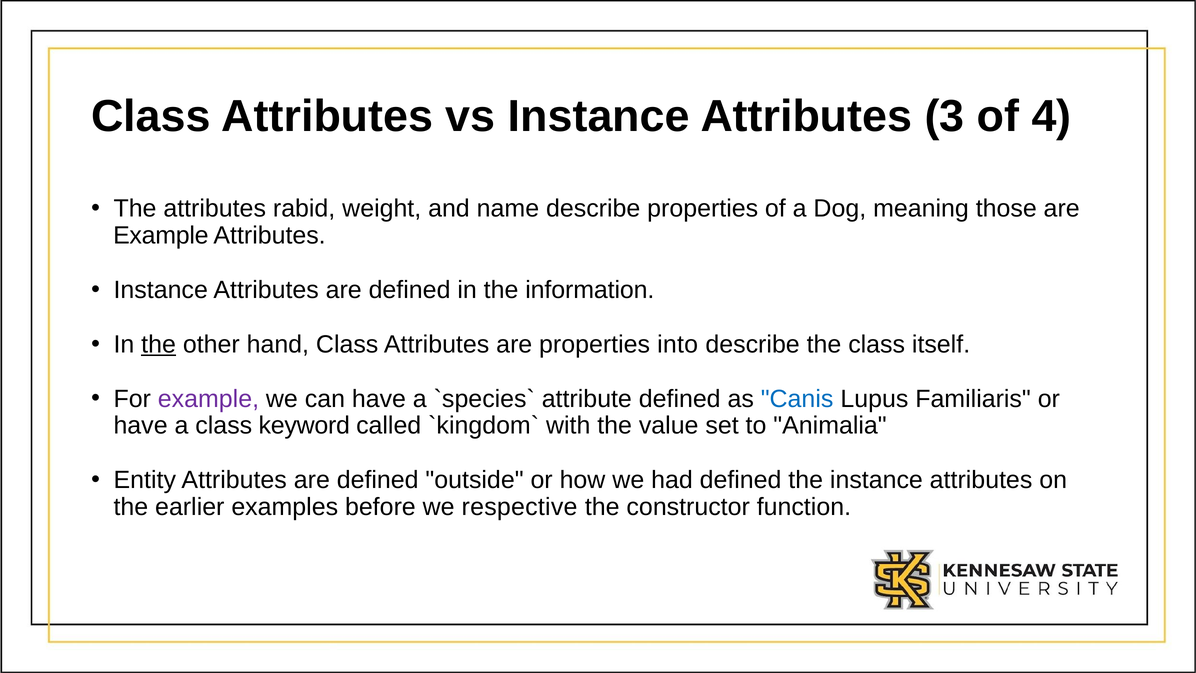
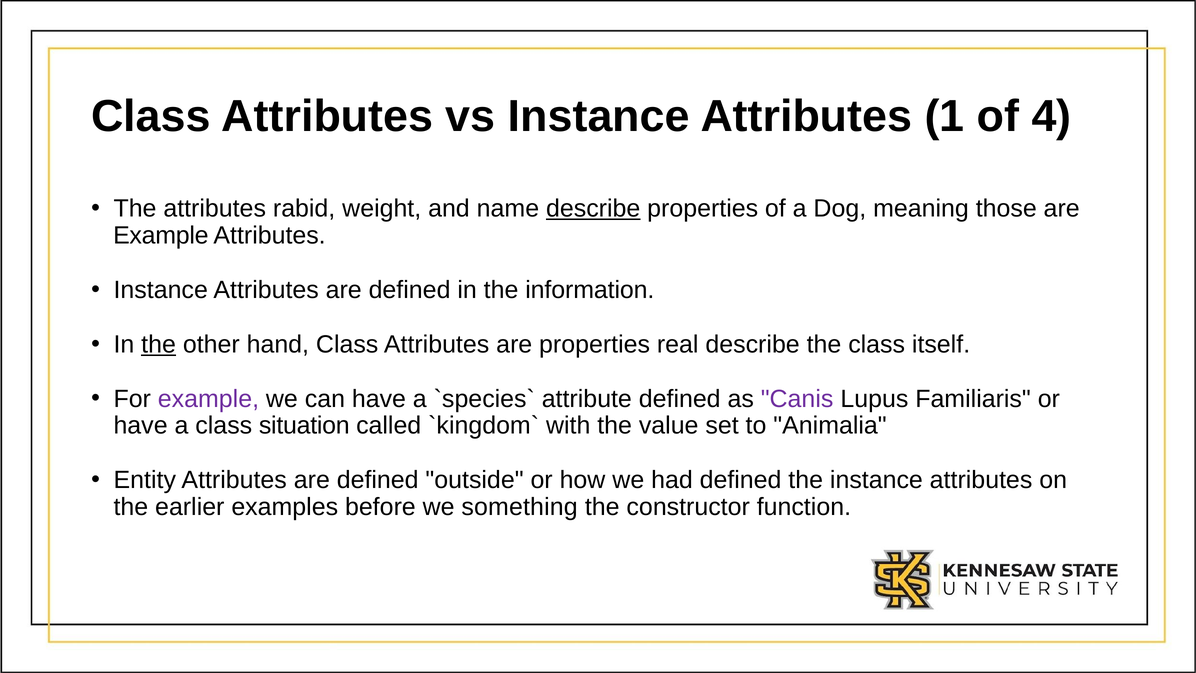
3: 3 -> 1 (944, 116)
describe underline: none -> present (593, 209)
into: into -> real (678, 344)
Canis colour: blue -> purple (797, 399)
keyword: keyword -> situation (304, 426)
respective: respective -> something (520, 507)
